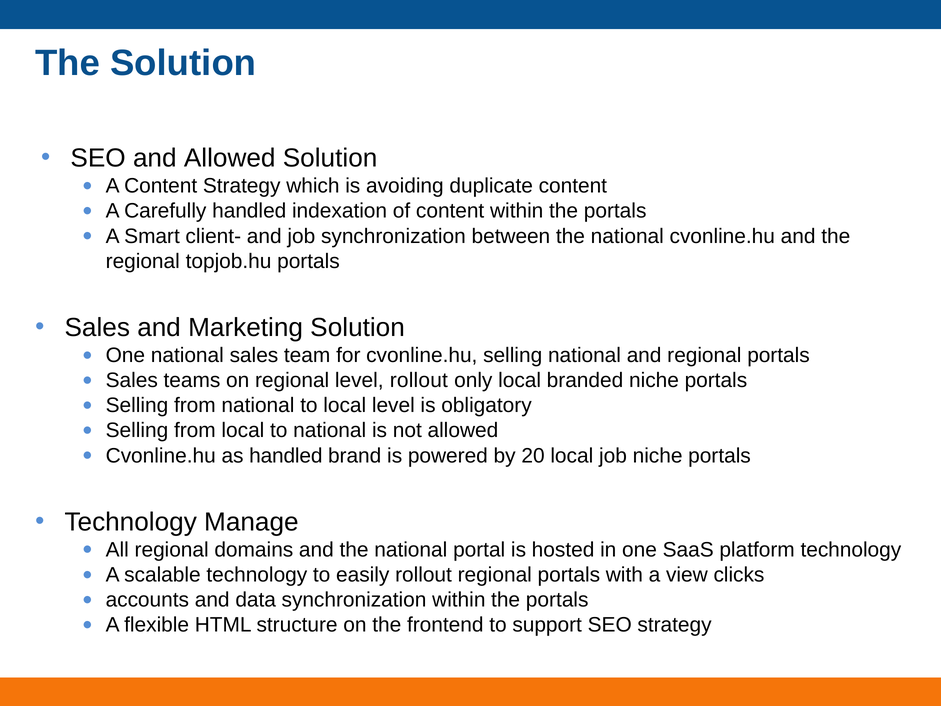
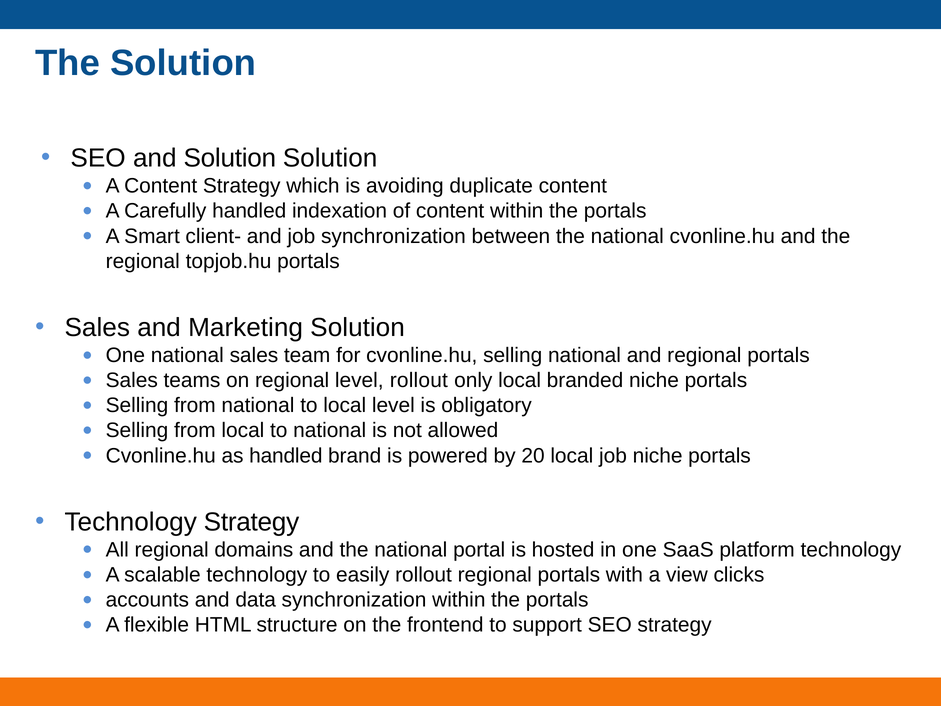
and Allowed: Allowed -> Solution (230, 158)
Technology Manage: Manage -> Strategy (251, 522)
